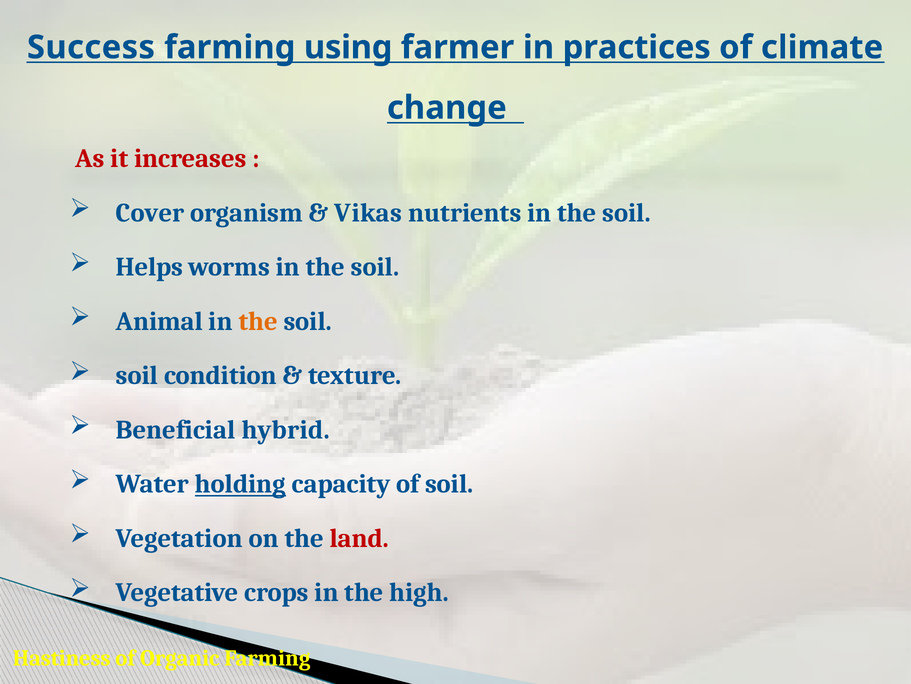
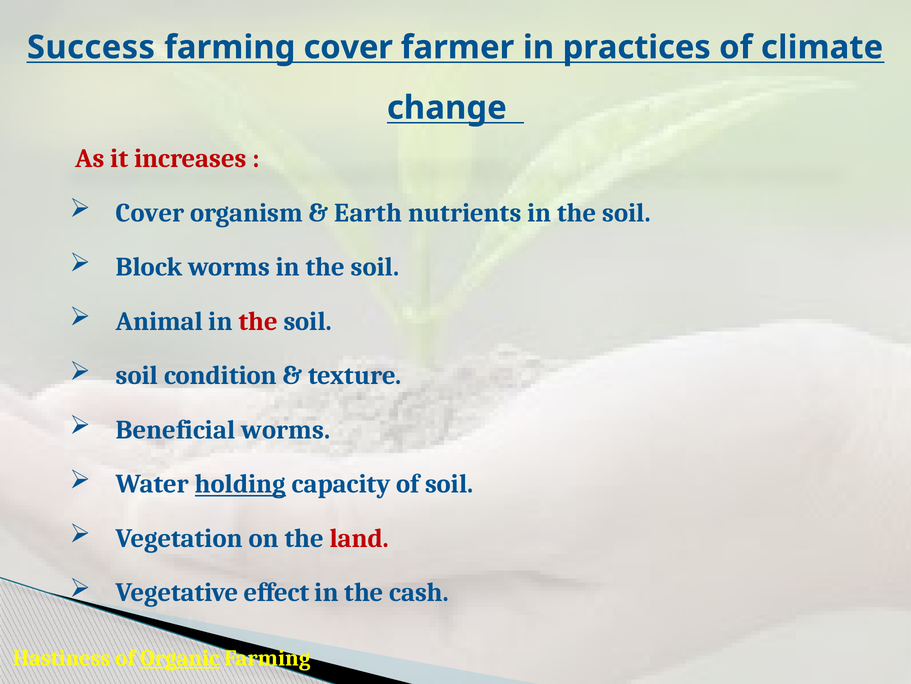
farming using: using -> cover (348, 47)
Vikas: Vikas -> Earth (368, 213)
Helps: Helps -> Block (149, 267)
the colour: orange -> red (258, 321)
Beneficial hybrid: hybrid -> worms (286, 429)
crops: crops -> effect (277, 592)
high: high -> cash (419, 592)
Organic underline: none -> present (180, 657)
